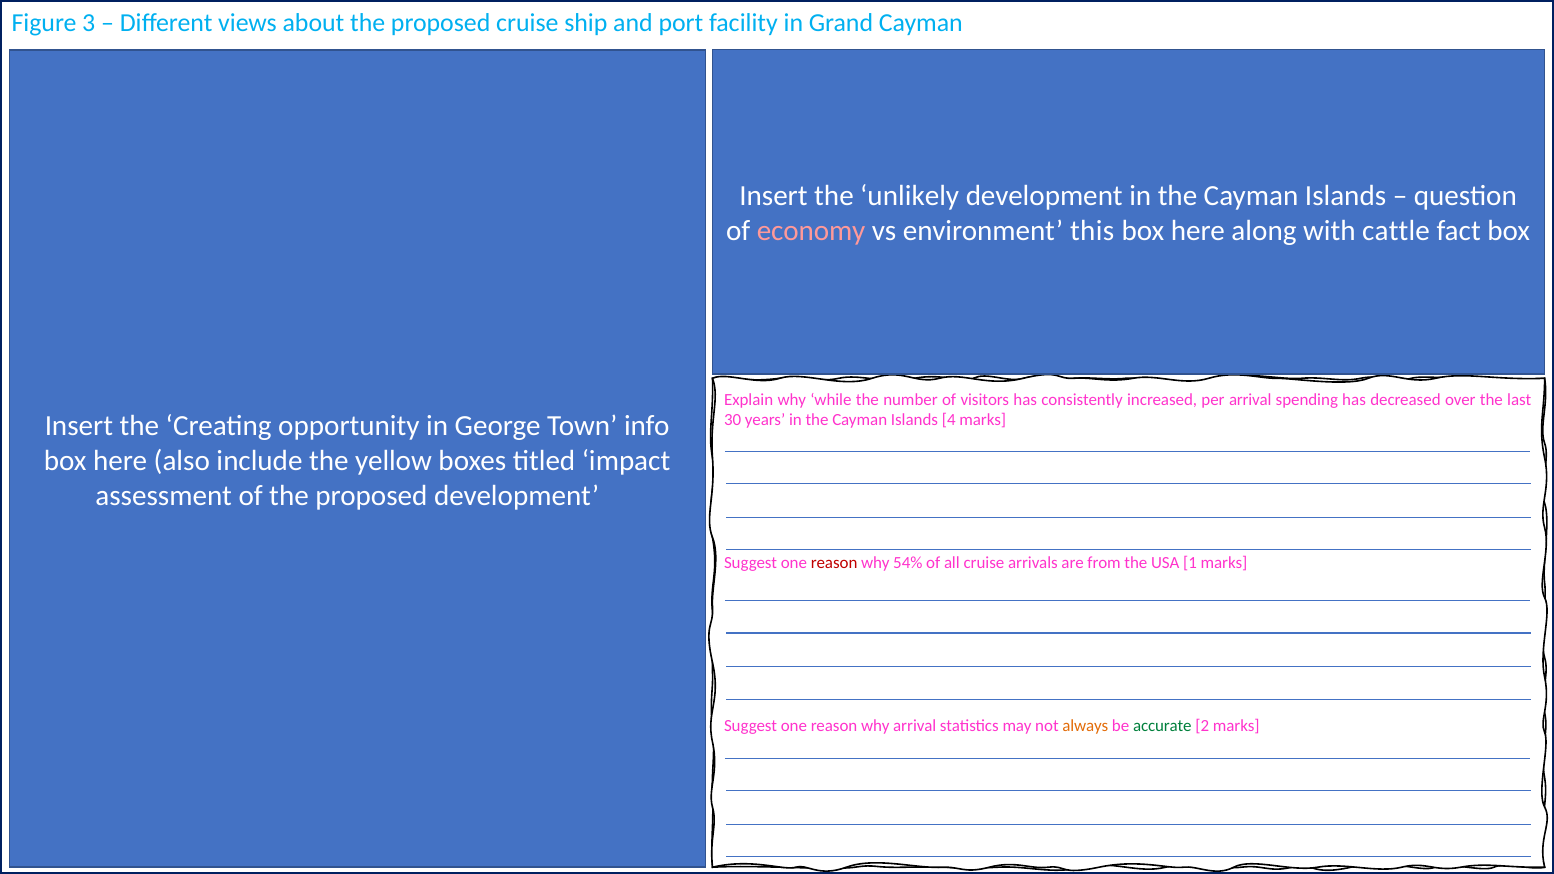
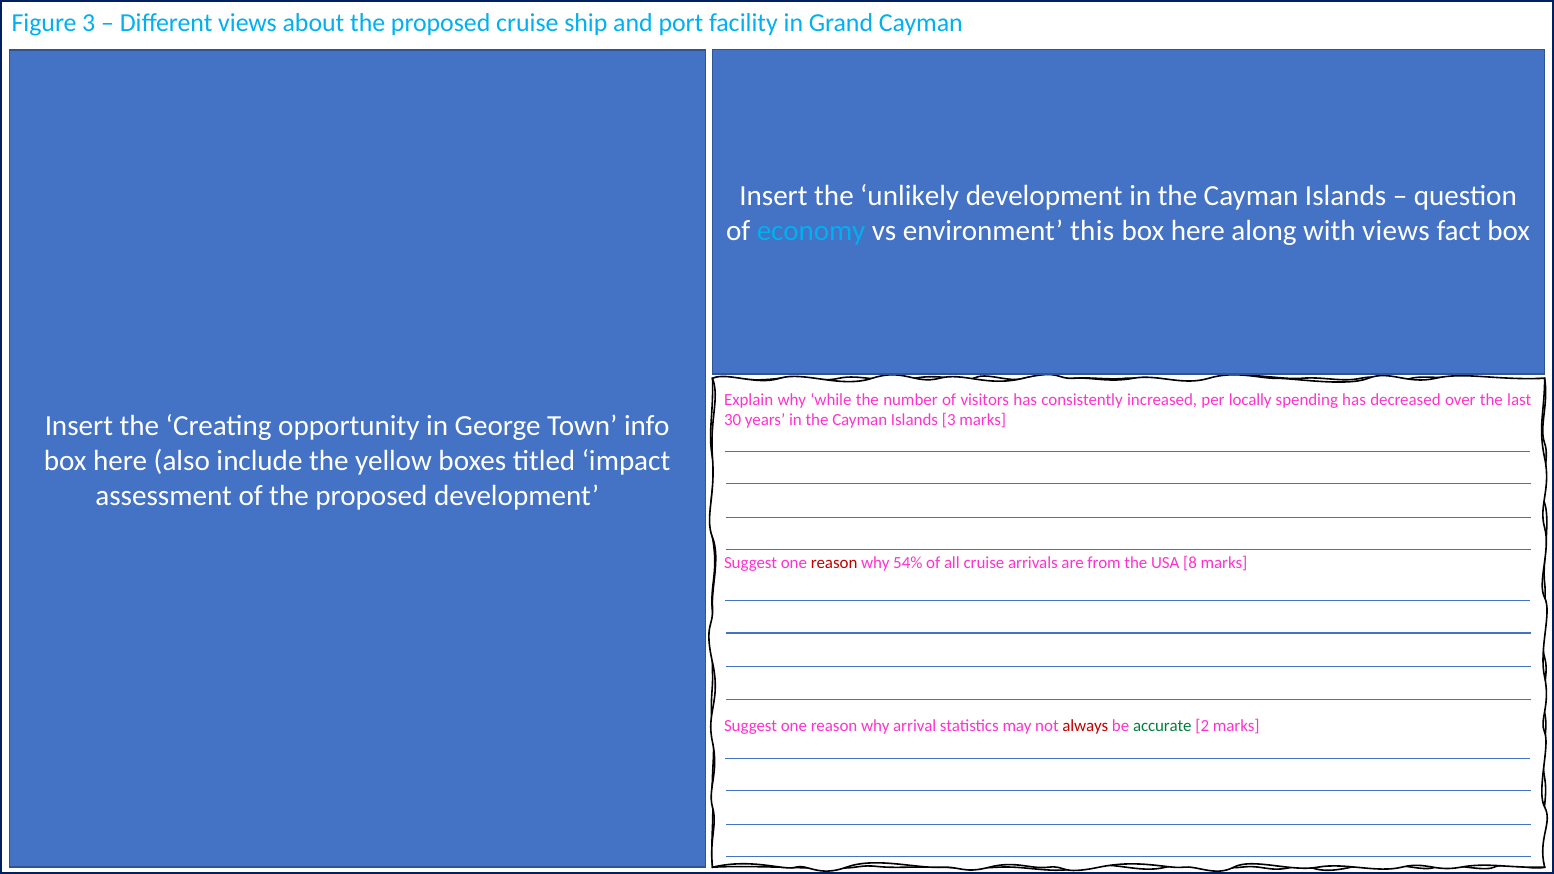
economy colour: pink -> light blue (811, 231)
with cattle: cattle -> views (1396, 231)
per arrival: arrival -> locally (1250, 400)
Islands 4: 4 -> 3 (949, 420)
1: 1 -> 8 (1190, 563)
always colour: orange -> red (1085, 726)
